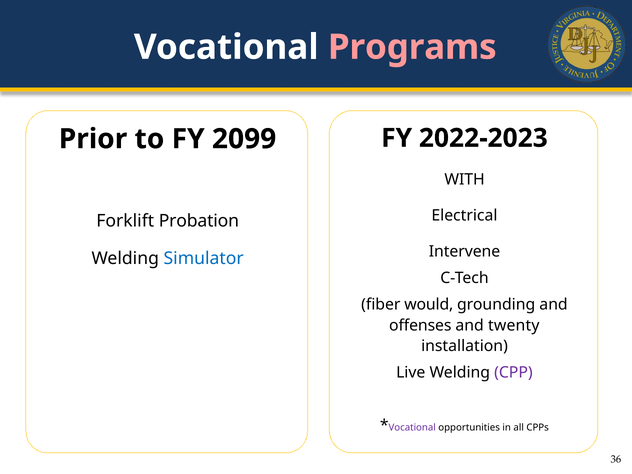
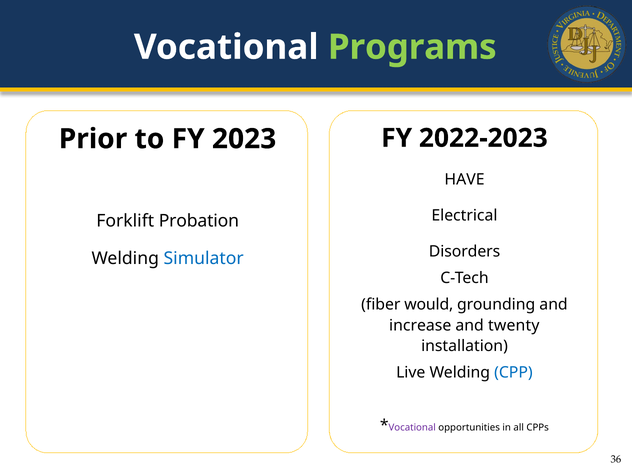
Programs colour: pink -> light green (412, 47)
2099: 2099 -> 2023 (244, 139)
WITH: WITH -> HAVE (465, 180)
Intervene: Intervene -> Disorders (465, 252)
offenses: offenses -> increase (420, 325)
CPP colour: purple -> blue (513, 373)
